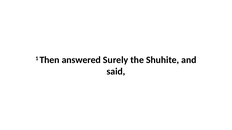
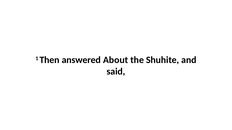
Surely: Surely -> About (116, 60)
